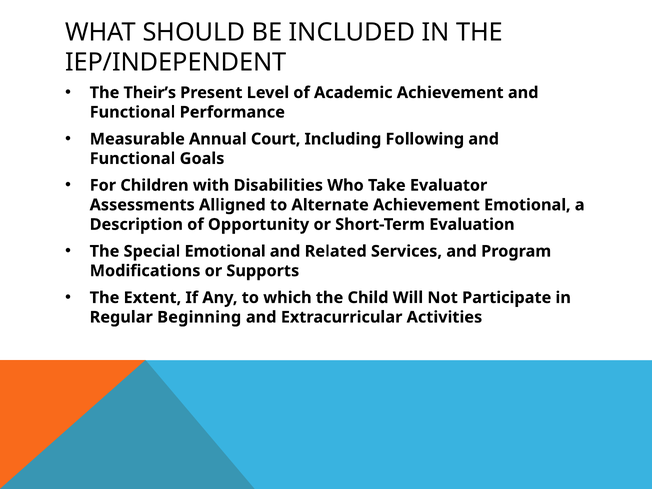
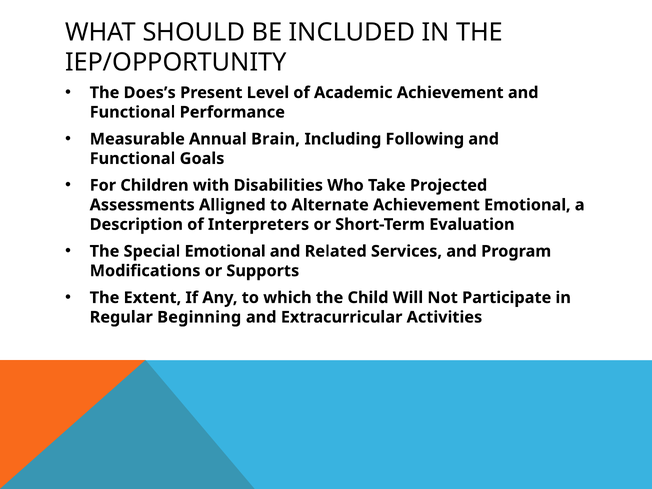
IEP/INDEPENDENT: IEP/INDEPENDENT -> IEP/OPPORTUNITY (176, 63)
Their’s: Their’s -> Does’s (150, 93)
Court: Court -> Brain (275, 139)
Evaluator: Evaluator -> Projected (449, 185)
Opportunity: Opportunity -> Interpreters (259, 224)
